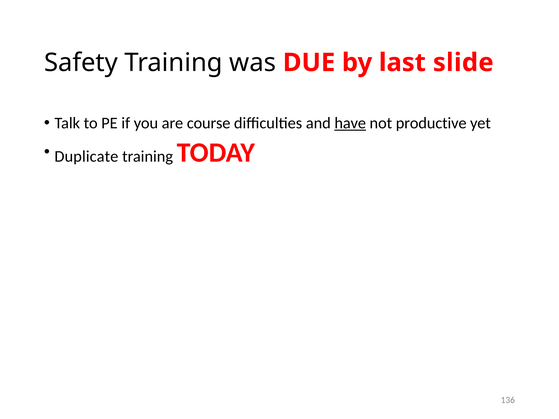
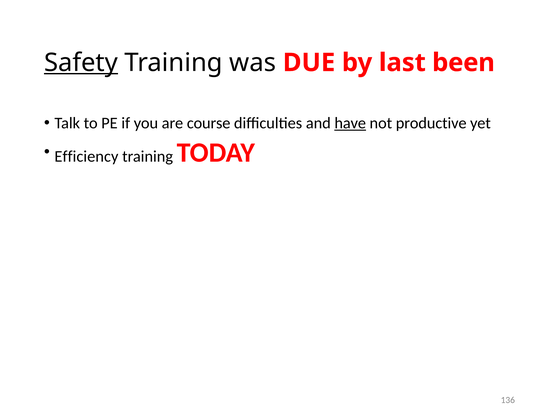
Safety underline: none -> present (81, 63)
slide: slide -> been (464, 63)
Duplicate: Duplicate -> Efficiency (86, 157)
